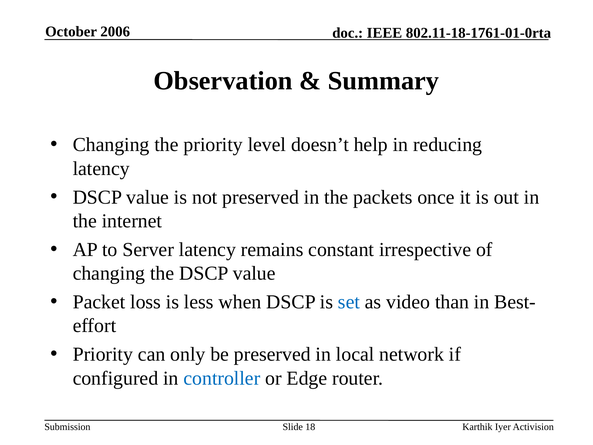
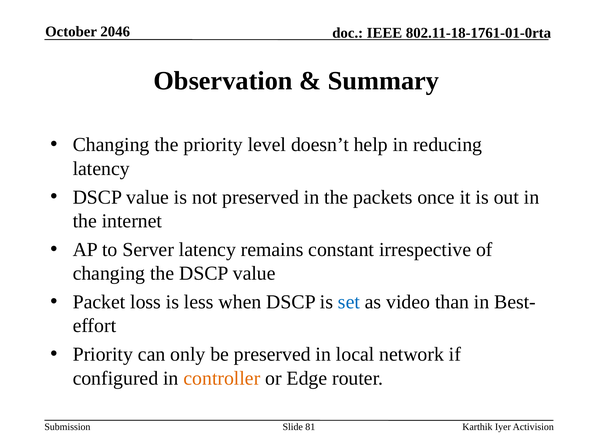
2006: 2006 -> 2046 (115, 31)
controller colour: blue -> orange (222, 378)
18: 18 -> 81 (310, 427)
